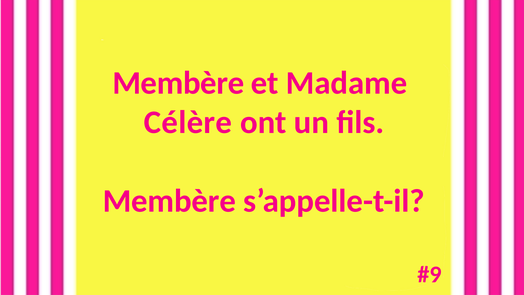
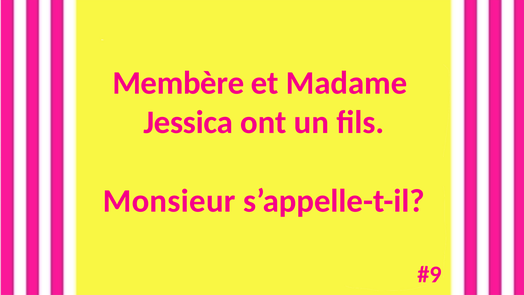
Célère: Célère -> Jessica (188, 122)
Membère: Membère -> Monsieur (169, 201)
